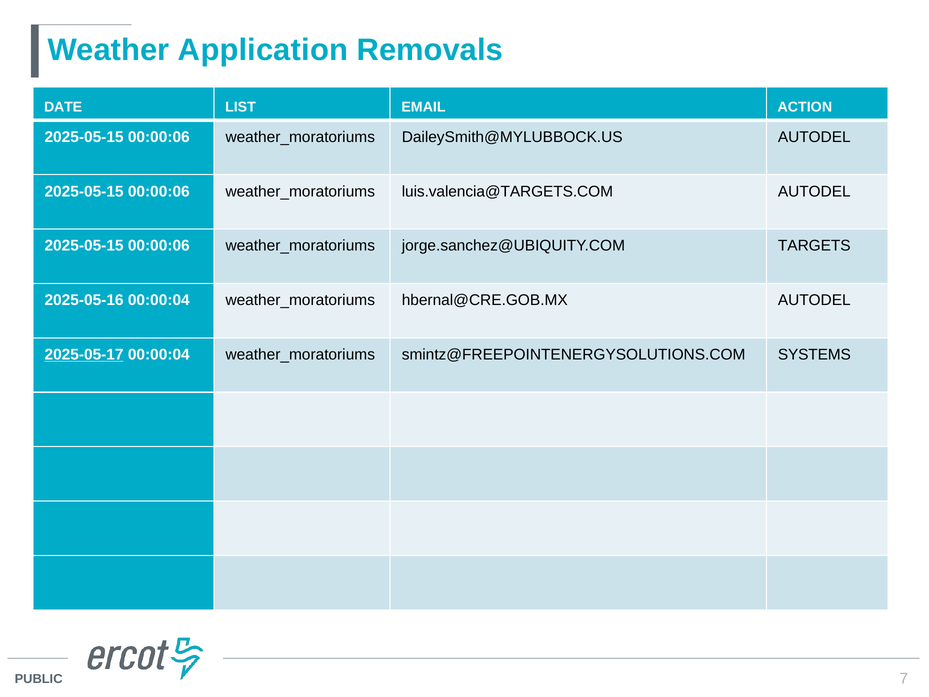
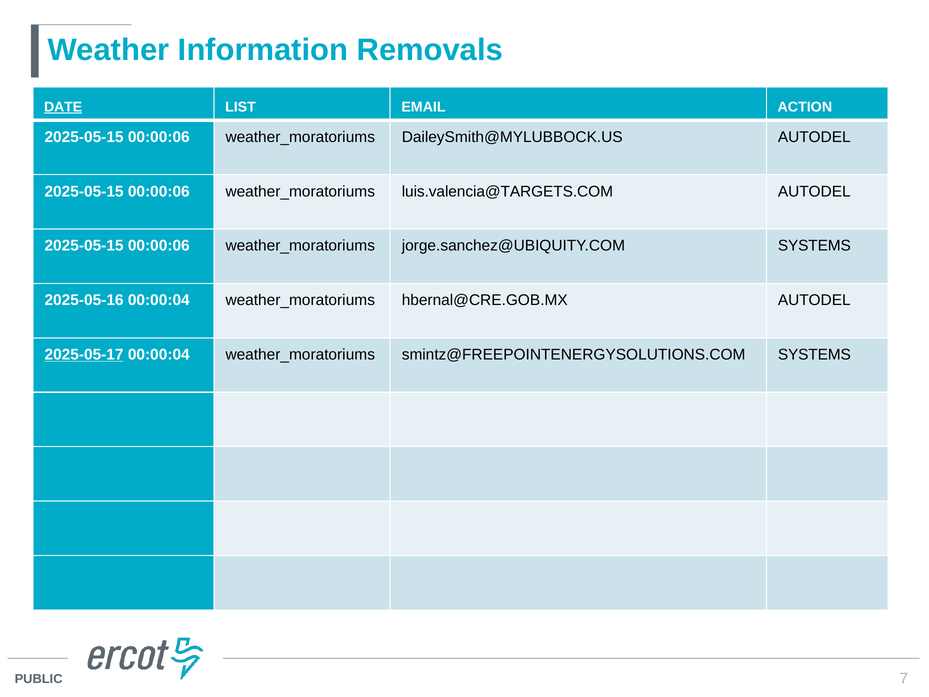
Application: Application -> Information (263, 50)
DATE underline: none -> present (63, 107)
jorge.sanchez@UBIQUITY.COM TARGETS: TARGETS -> SYSTEMS (814, 246)
